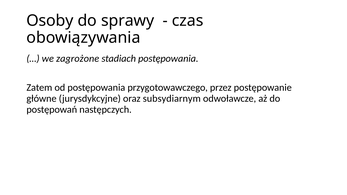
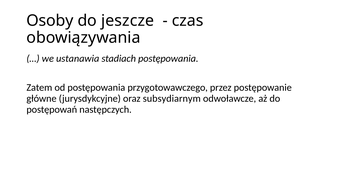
sprawy: sprawy -> jeszcze (128, 21)
zagrożone: zagrożone -> ustanawia (78, 59)
